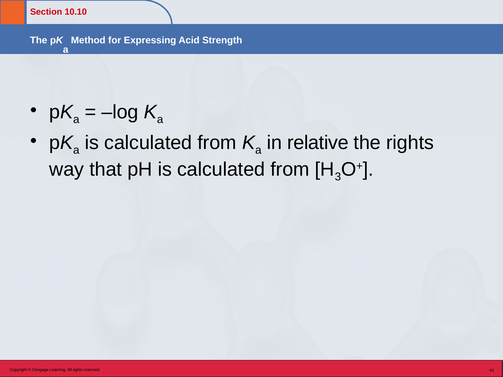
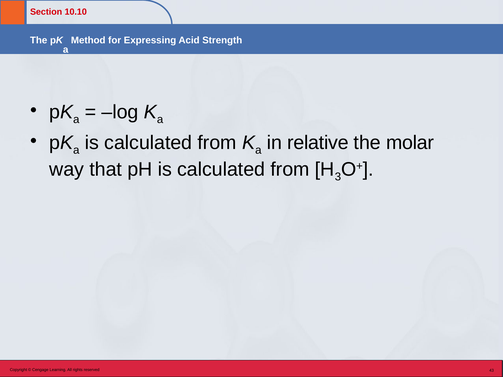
the rights: rights -> molar (410, 143)
